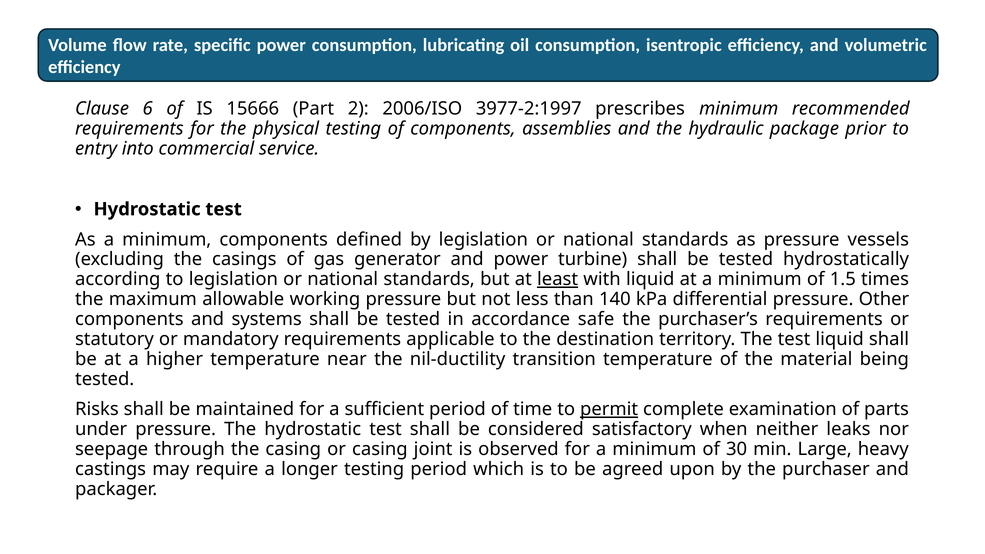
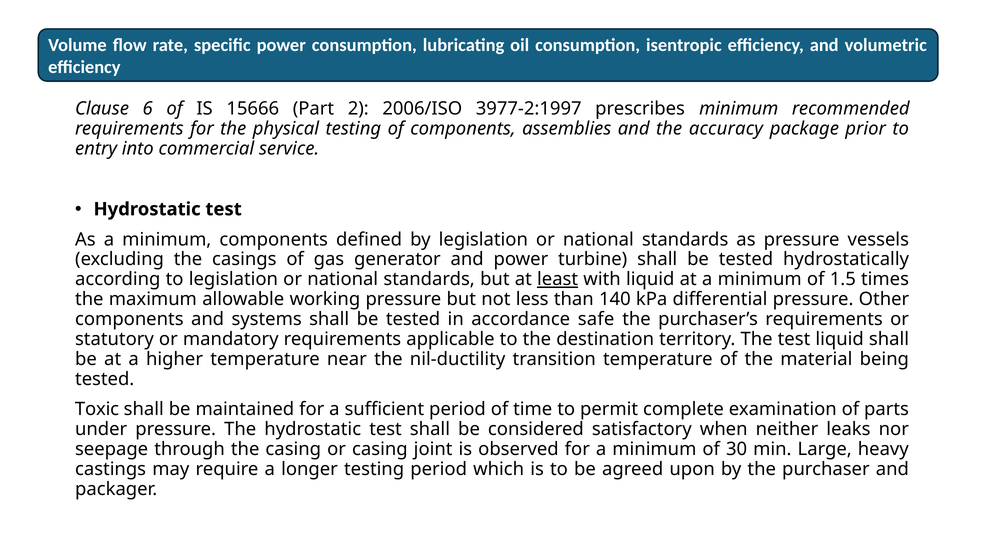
hydraulic: hydraulic -> accuracy (726, 129)
Risks: Risks -> Toxic (97, 409)
permit underline: present -> none (609, 409)
